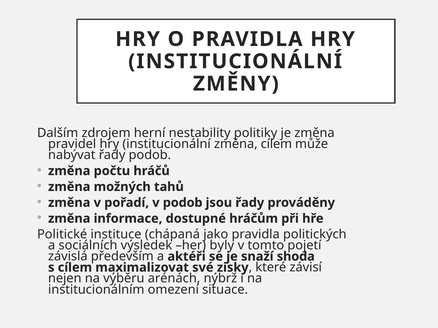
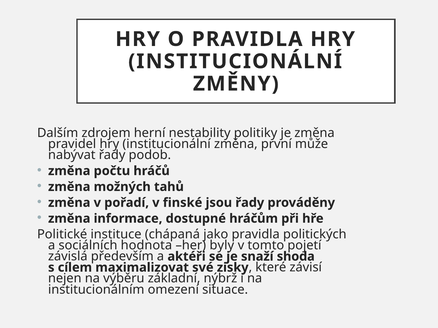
změna cílem: cílem -> první (276, 144)
v podob: podob -> finské (183, 203)
výsledek: výsledek -> hodnota (146, 246)
arénách: arénách -> základní (174, 279)
